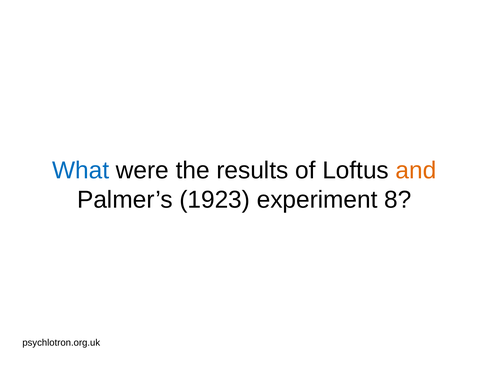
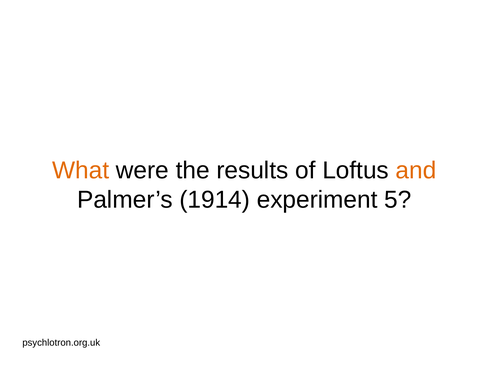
What colour: blue -> orange (81, 170)
1923: 1923 -> 1914 (215, 200)
8: 8 -> 5 (398, 200)
